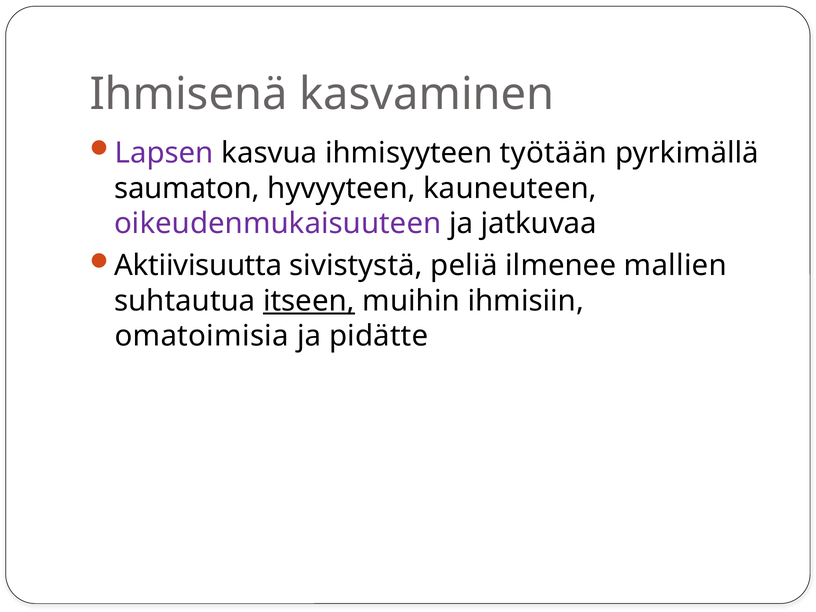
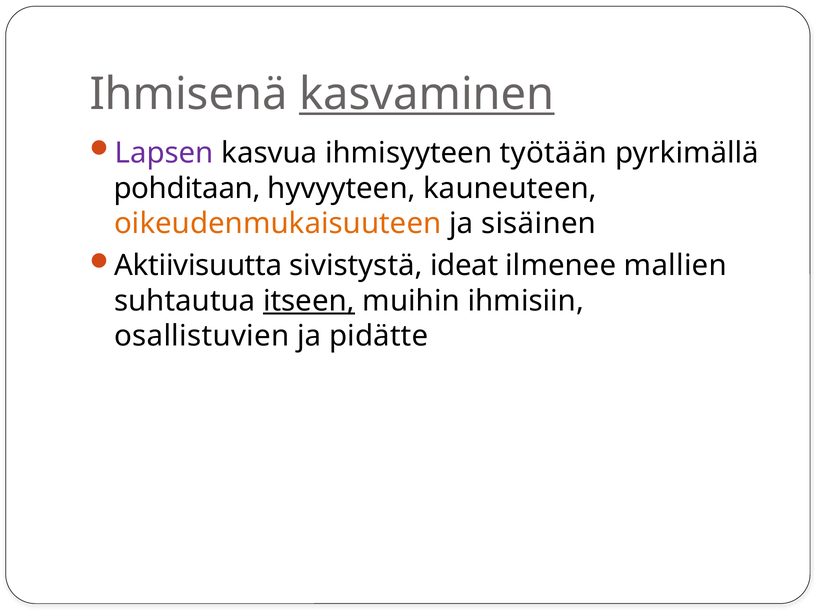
kasvaminen underline: none -> present (427, 94)
saumaton: saumaton -> pohditaan (187, 188)
oikeudenmukaisuuteen colour: purple -> orange (278, 224)
jatkuvaa: jatkuvaa -> sisäinen (539, 224)
peliä: peliä -> ideat (464, 266)
omatoimisia: omatoimisia -> osallistuvien (202, 336)
